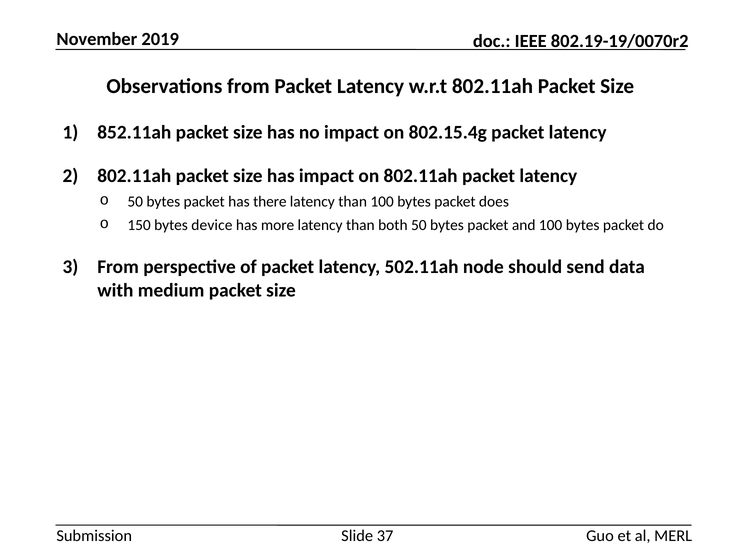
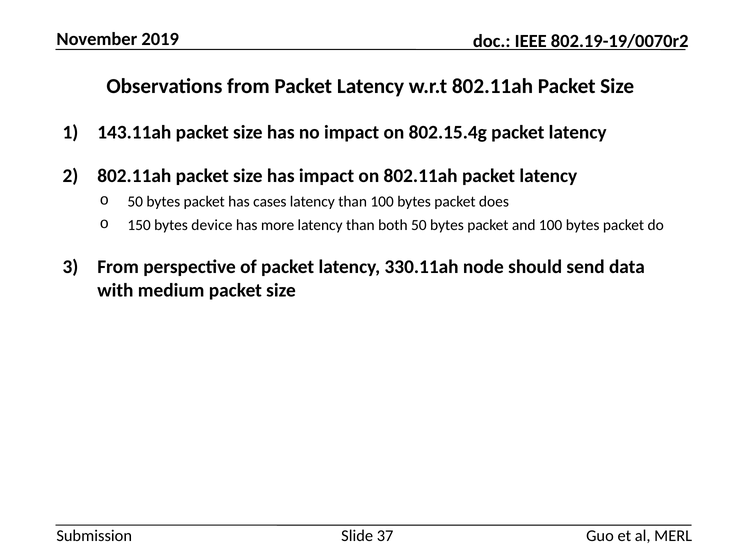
852.11ah: 852.11ah -> 143.11ah (134, 132)
there: there -> cases (270, 202)
502.11ah: 502.11ah -> 330.11ah (422, 267)
